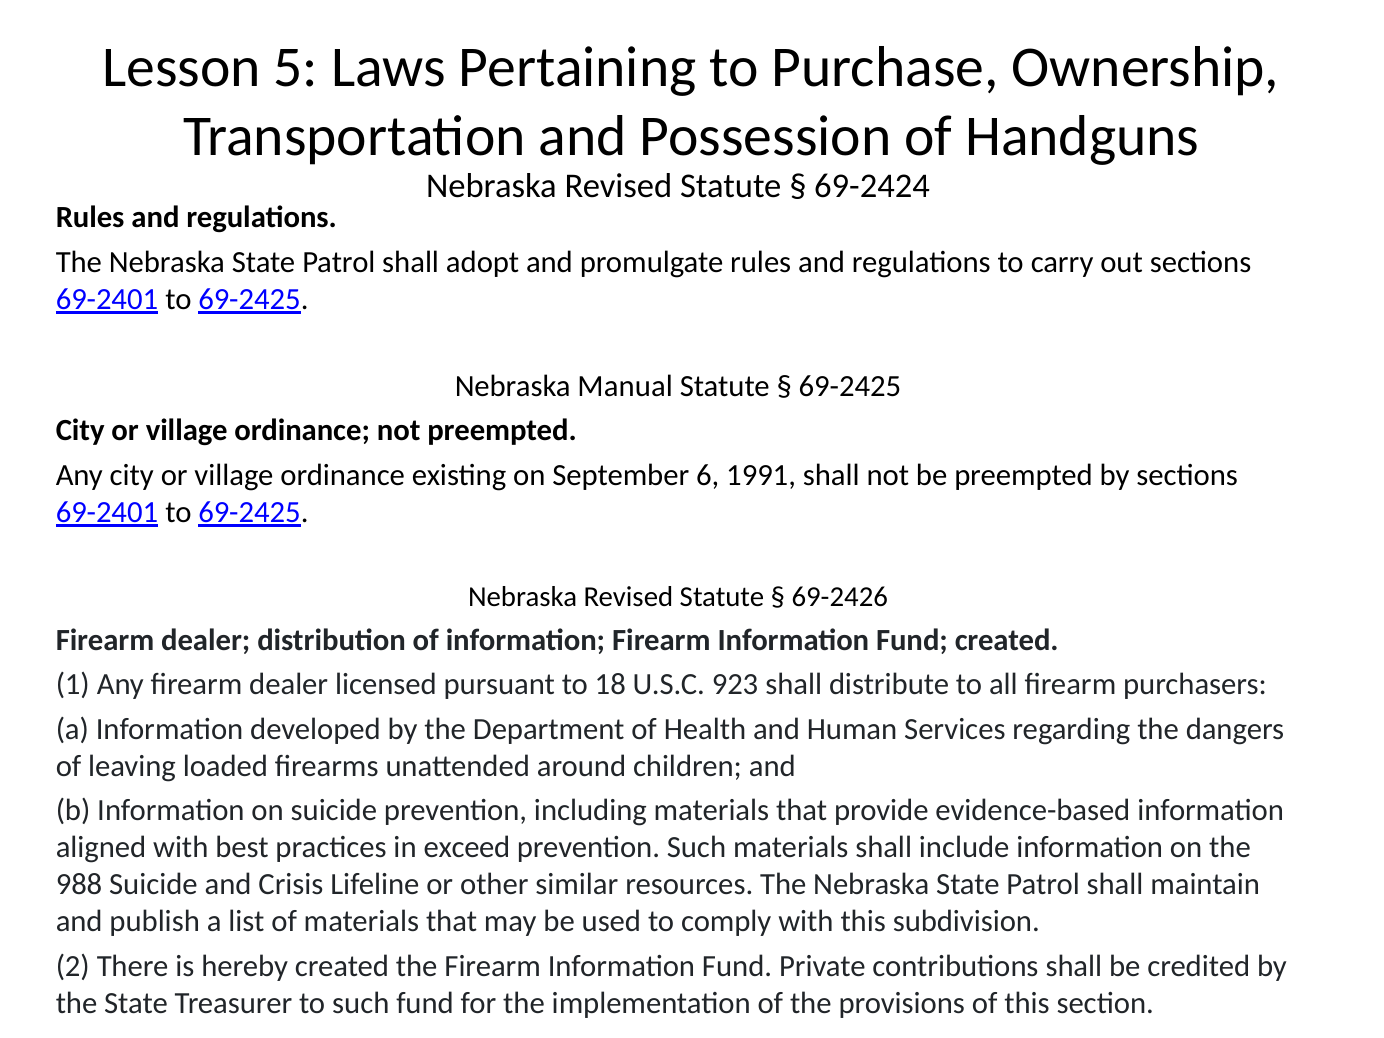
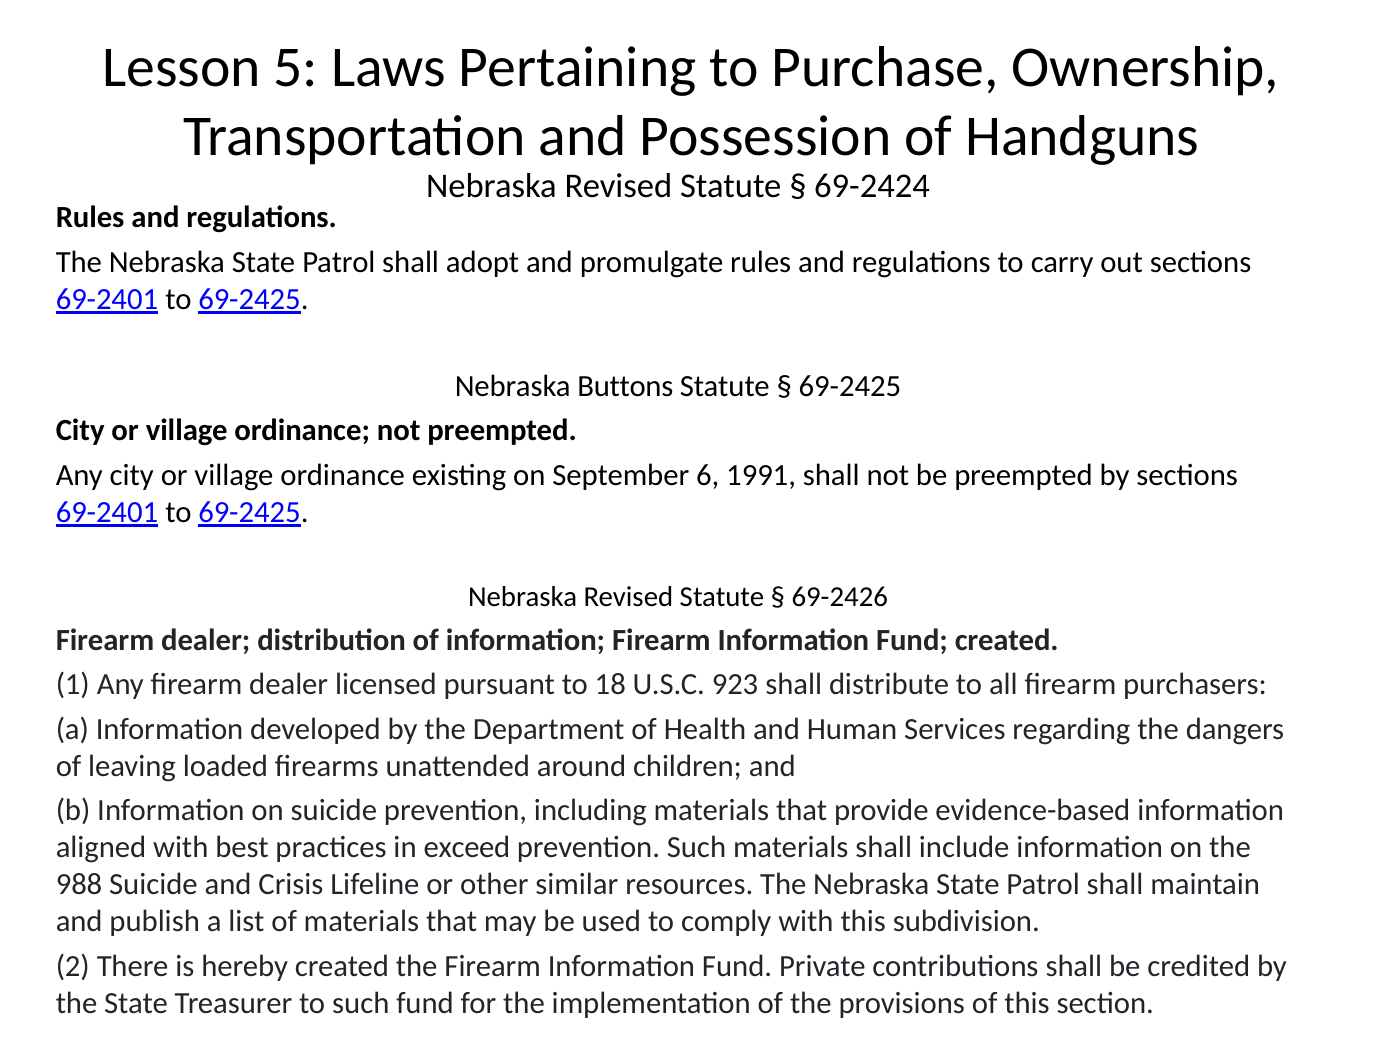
Manual: Manual -> Buttons (625, 386)
